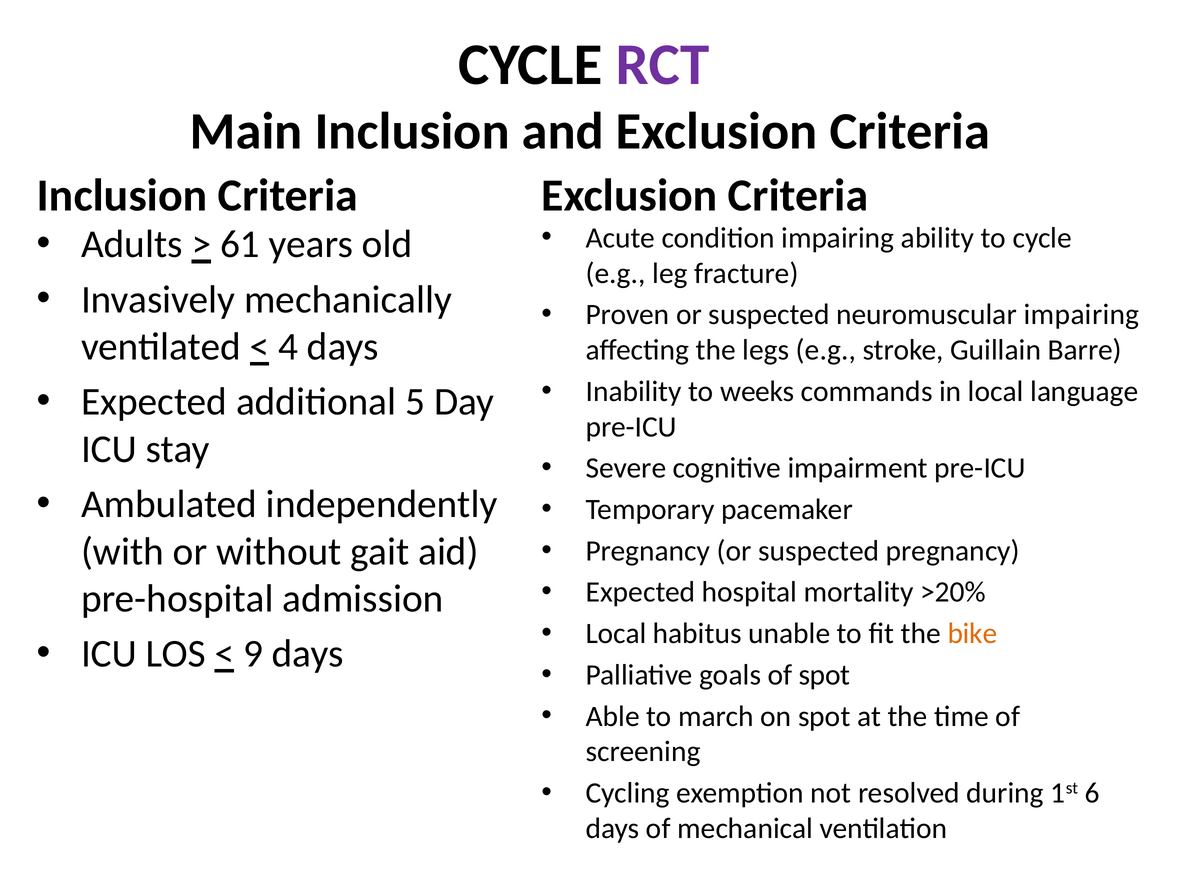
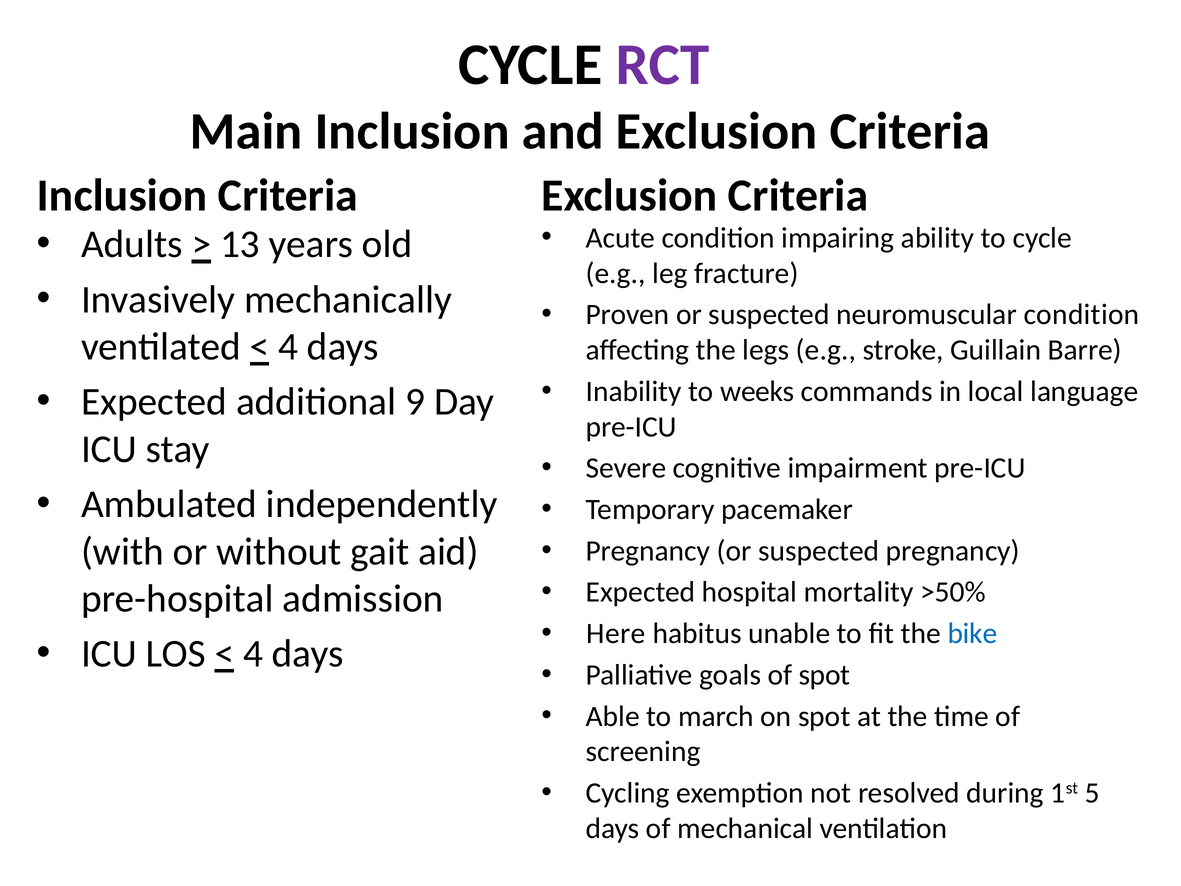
61: 61 -> 13 (240, 244)
neuromuscular impairing: impairing -> condition (1082, 315)
5: 5 -> 9 (415, 402)
>20%: >20% -> >50% (953, 592)
Local: Local -> Here (616, 633)
bike colour: orange -> blue (972, 633)
9: 9 -> 4 (253, 654)
6: 6 -> 5 (1092, 793)
